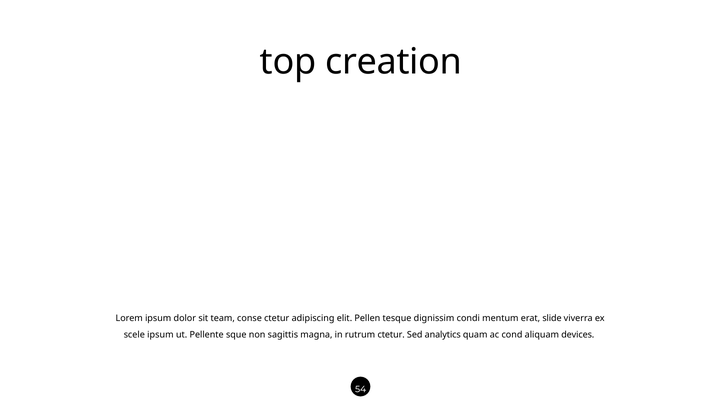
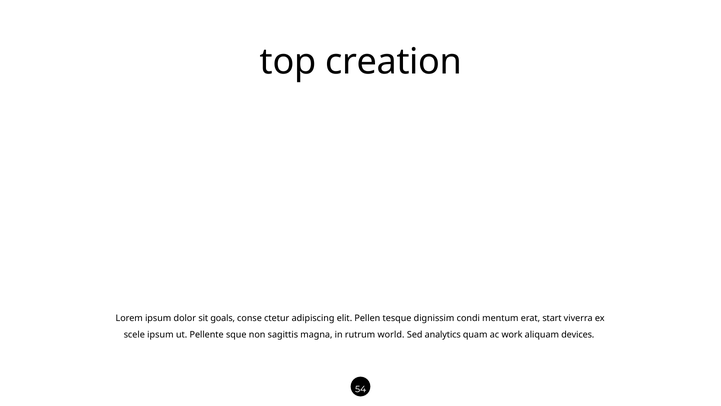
team: team -> goals (223, 318)
slide: slide -> start (552, 318)
rutrum ctetur: ctetur -> world (391, 334)
cond: cond -> work (512, 334)
